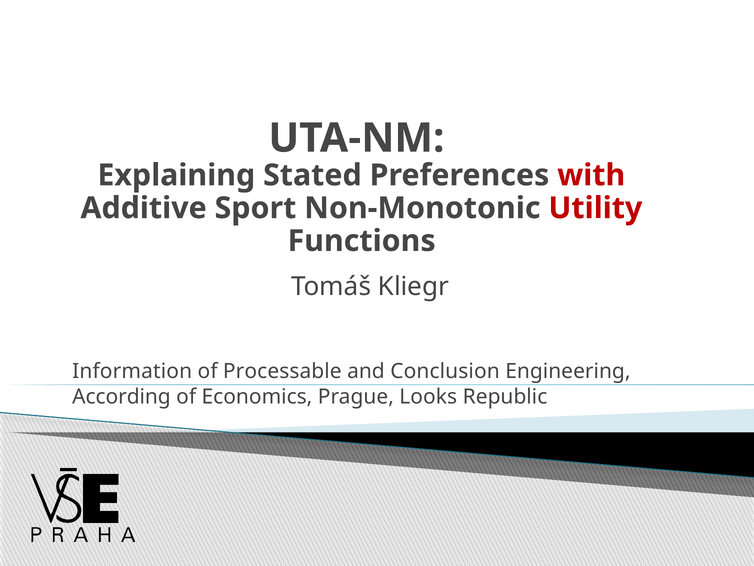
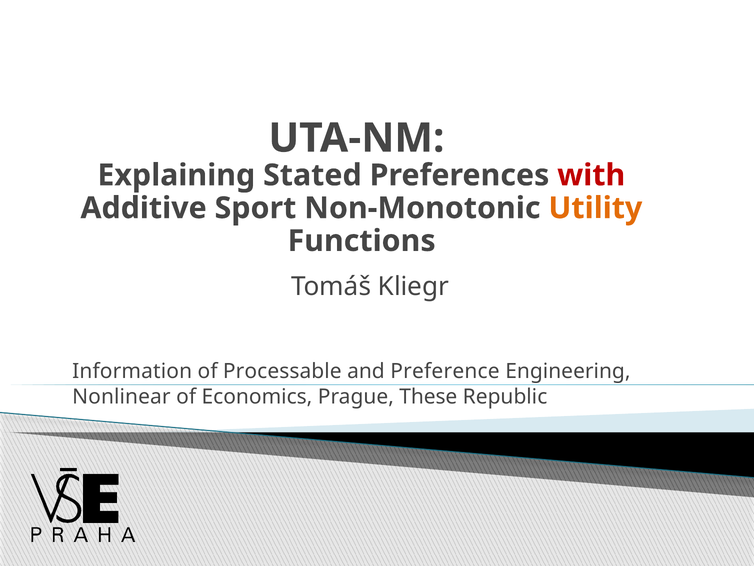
Utility colour: red -> orange (595, 208)
Conclusion: Conclusion -> Preference (445, 371)
According: According -> Nonlinear (121, 396)
Looks: Looks -> These (428, 396)
